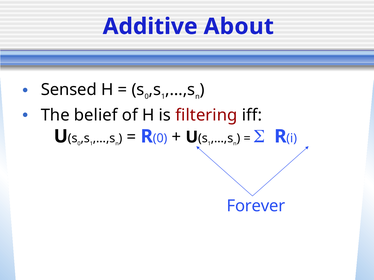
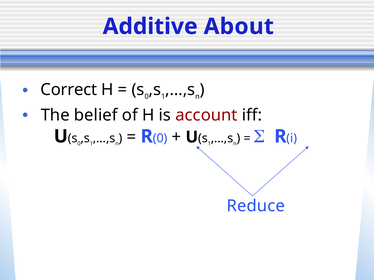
Sensed: Sensed -> Correct (69, 90)
filtering: filtering -> account (206, 115)
Forever: Forever -> Reduce (256, 206)
